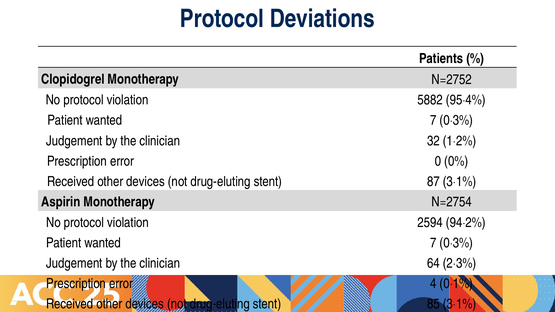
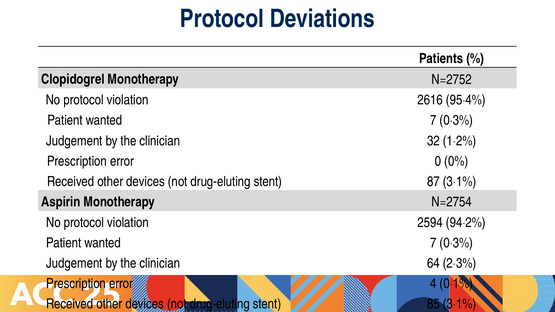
5882: 5882 -> 2616 (430, 100)
